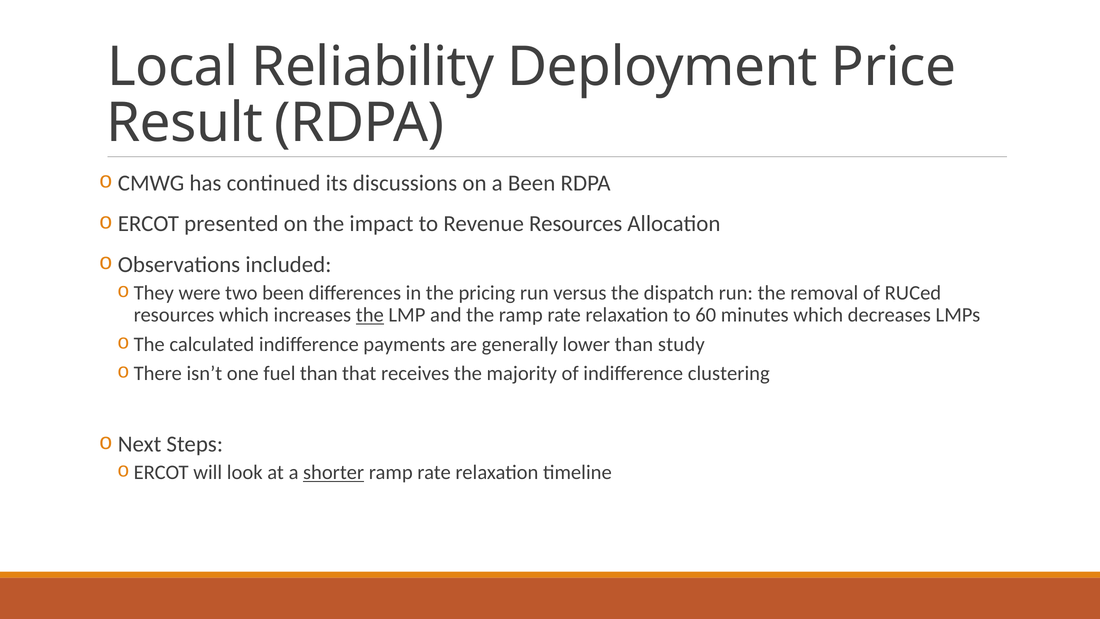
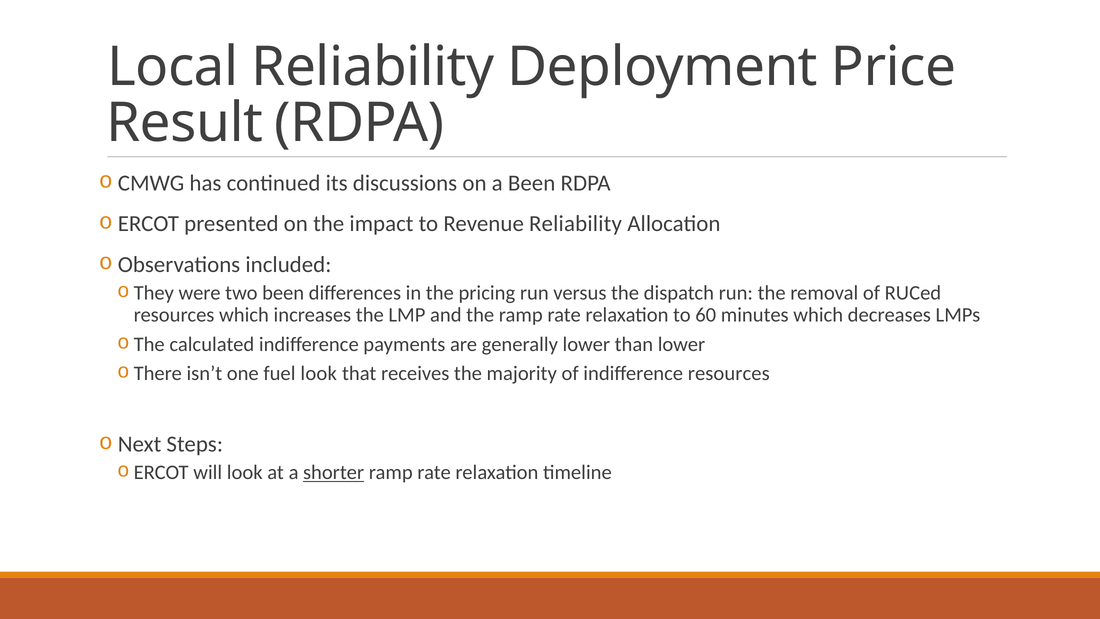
Revenue Resources: Resources -> Reliability (575, 224)
the underline: present -> none (370, 315)
than study: study -> lower (682, 344)
fuel than: than -> look (319, 373)
indifference clustering: clustering -> resources (729, 373)
